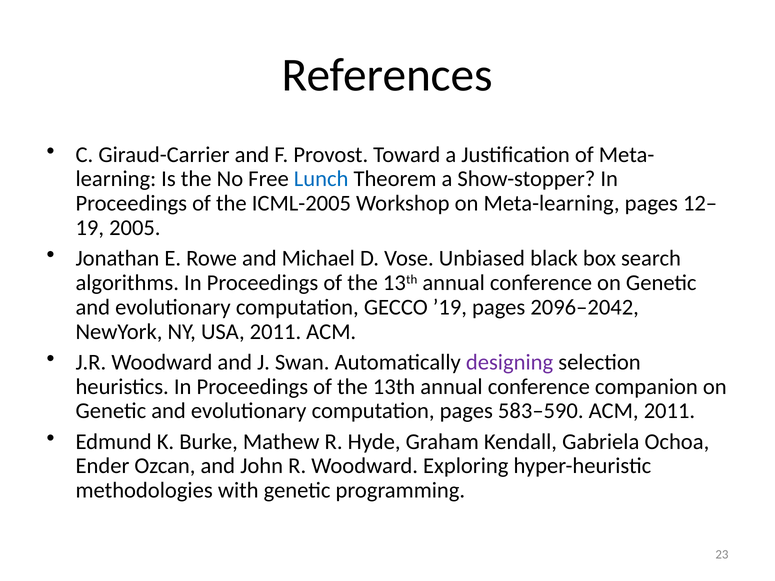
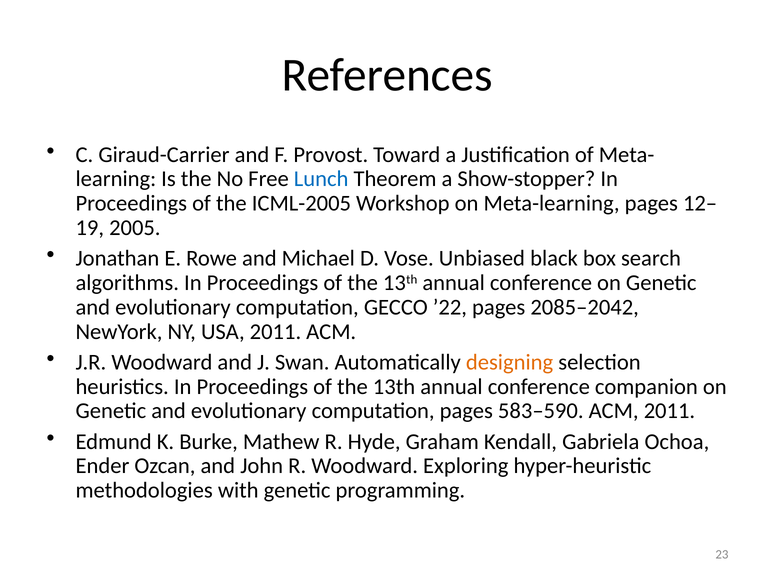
’19: ’19 -> ’22 (450, 307)
2096–2042: 2096–2042 -> 2085–2042 (585, 307)
designing colour: purple -> orange (510, 362)
